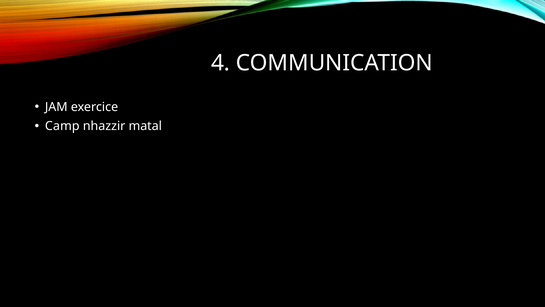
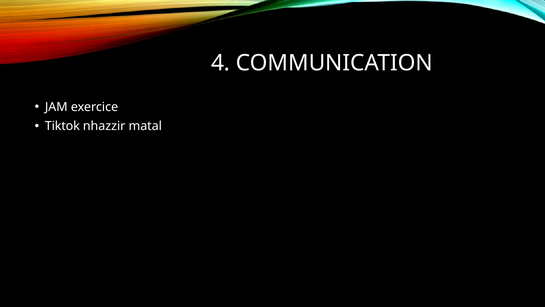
Camp: Camp -> Tiktok (62, 126)
